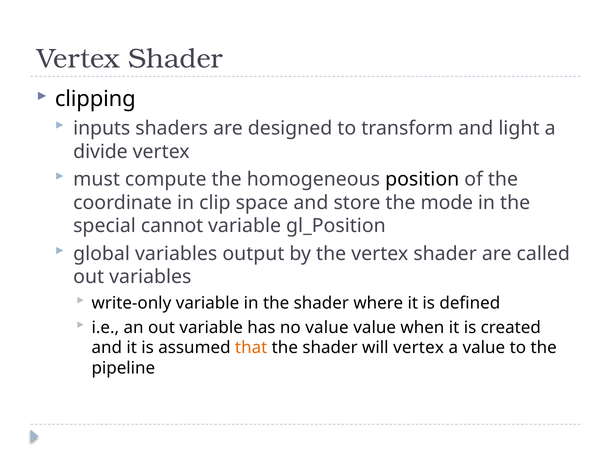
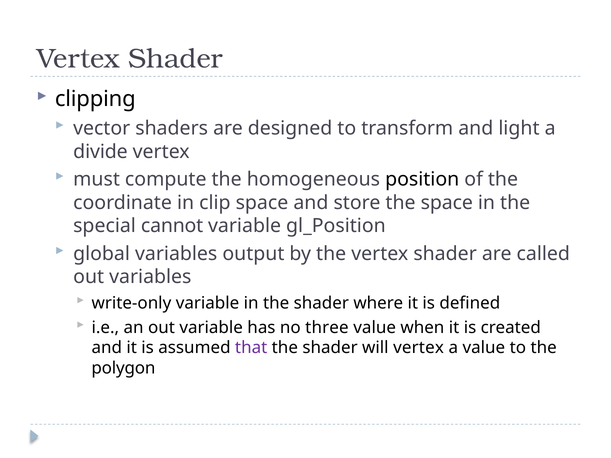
inputs: inputs -> vector (102, 128)
the mode: mode -> space (447, 203)
no value: value -> three (327, 328)
that colour: orange -> purple (251, 348)
pipeline: pipeline -> polygon (123, 368)
